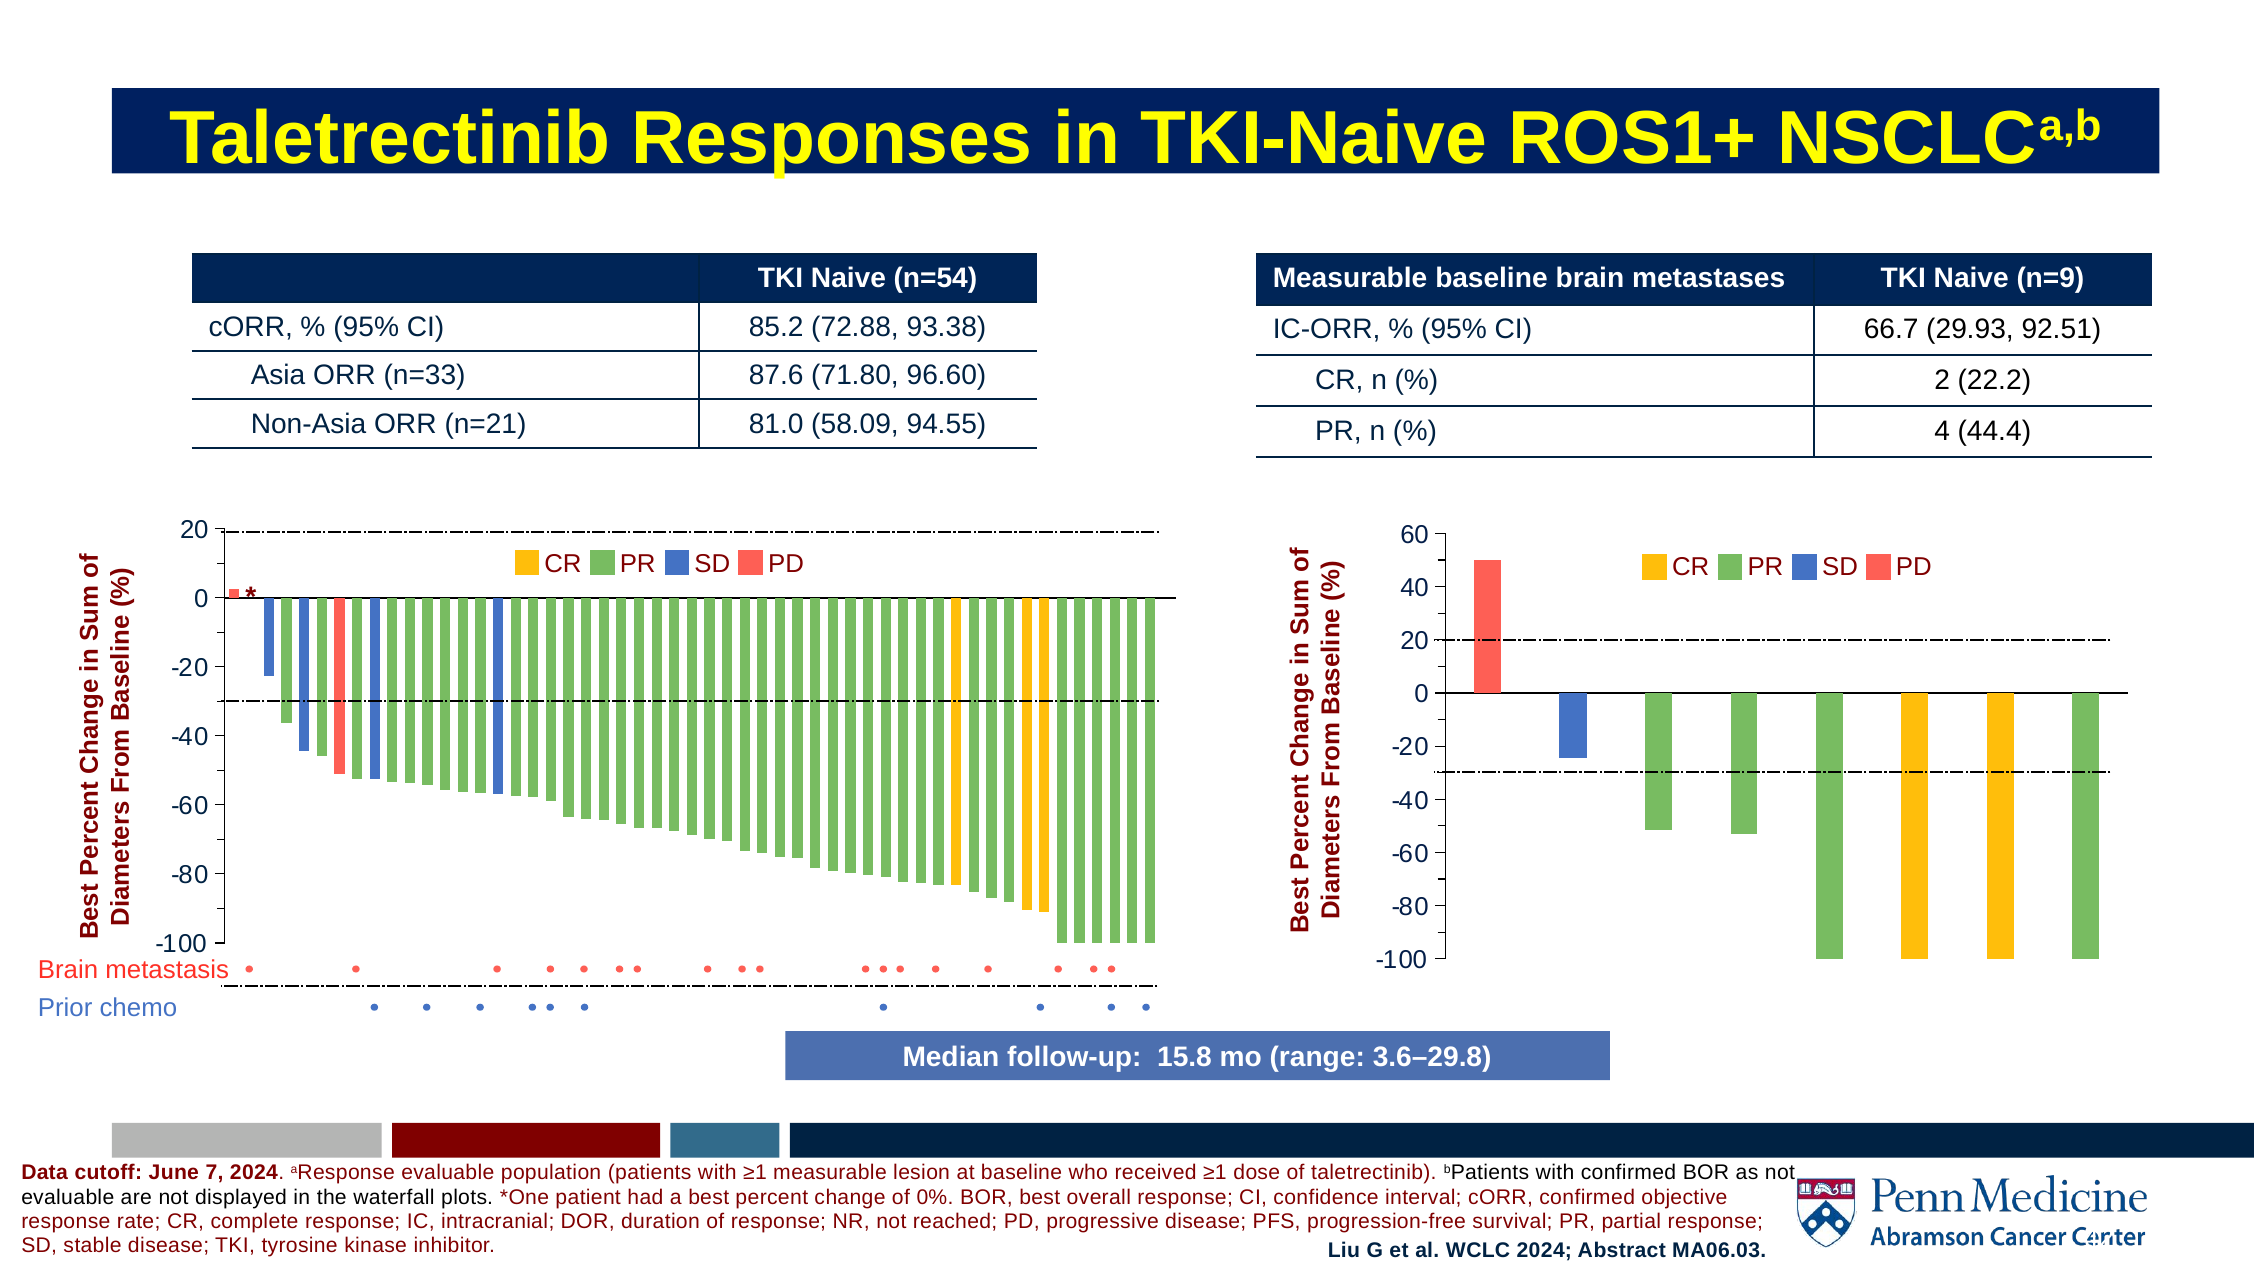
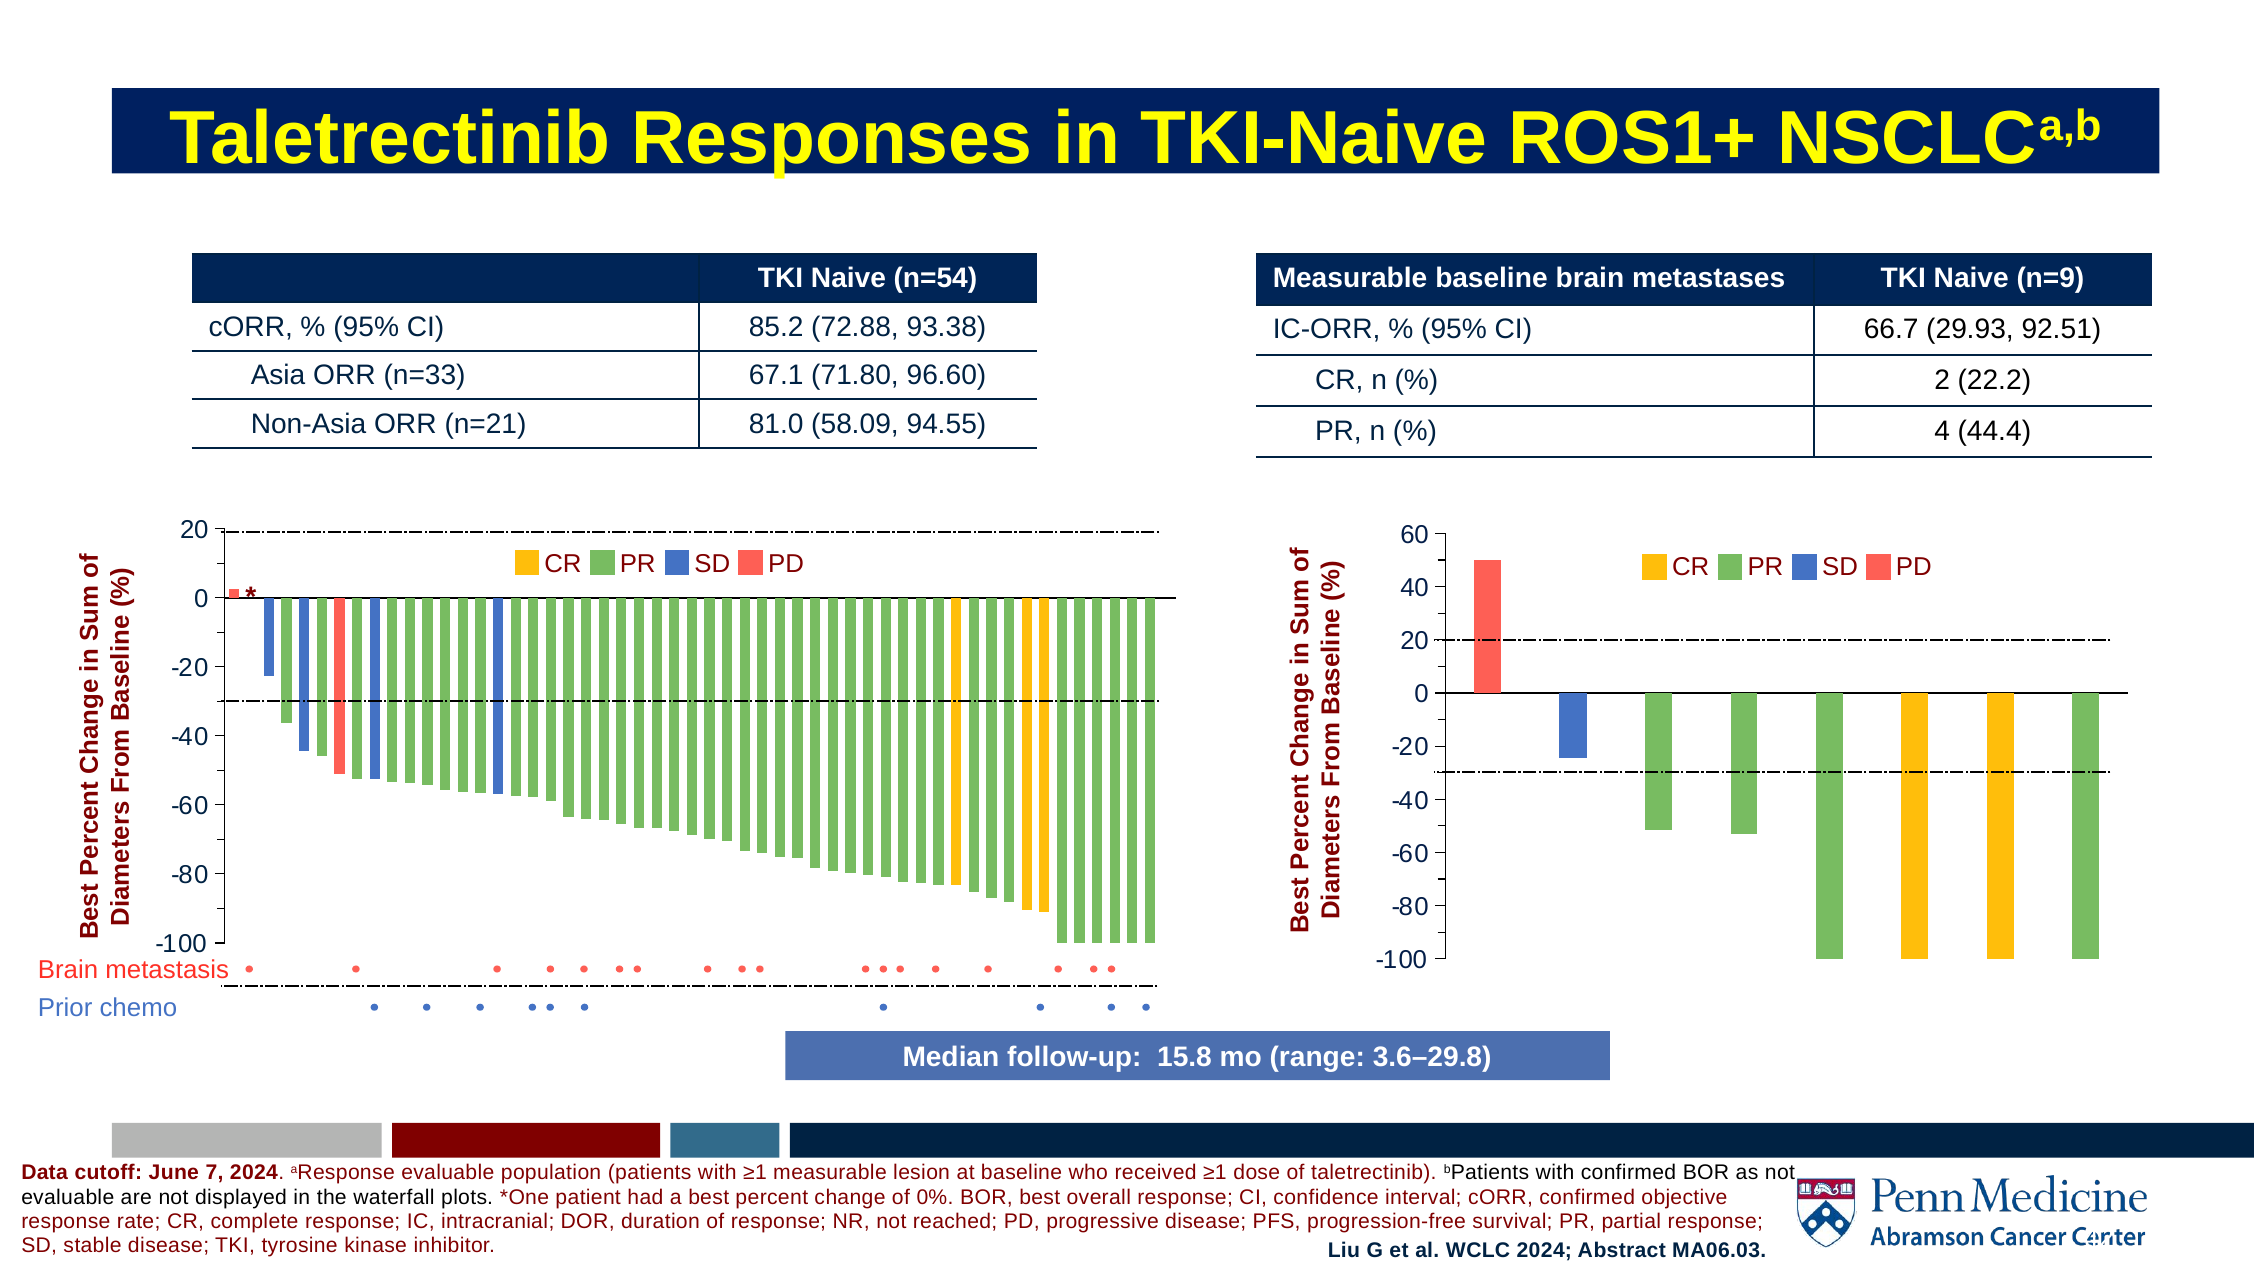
87.6: 87.6 -> 67.1 (776, 376)
